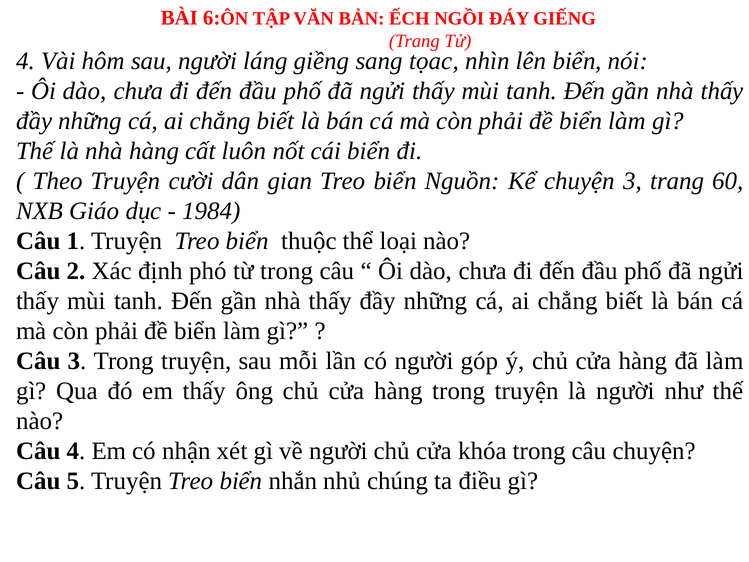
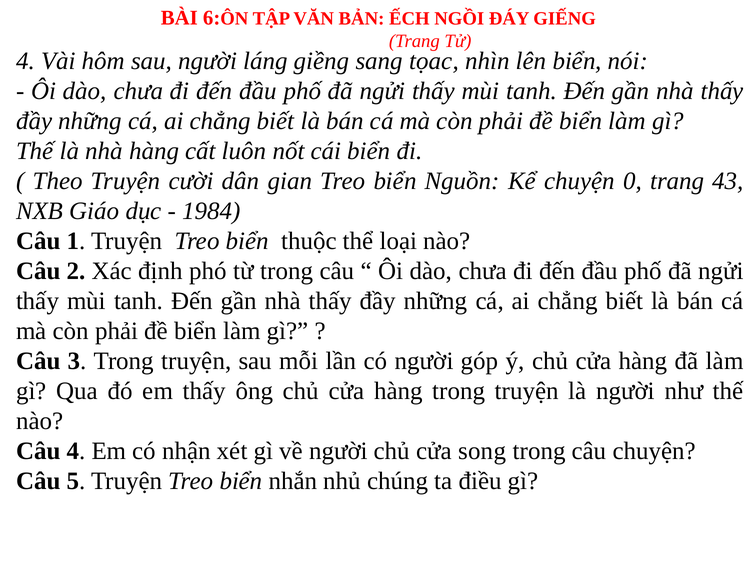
chuyện 3: 3 -> 0 (632, 181)
60: 60 -> 43 (728, 181)
khóa: khóa -> song (482, 451)
